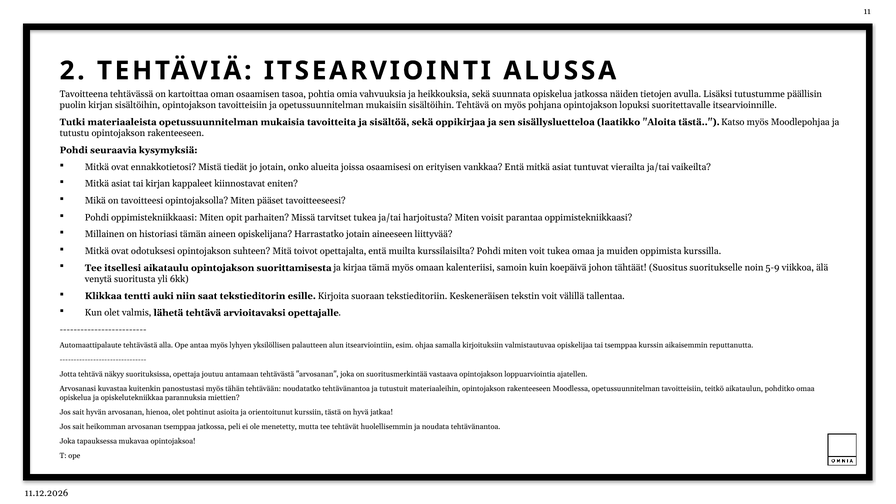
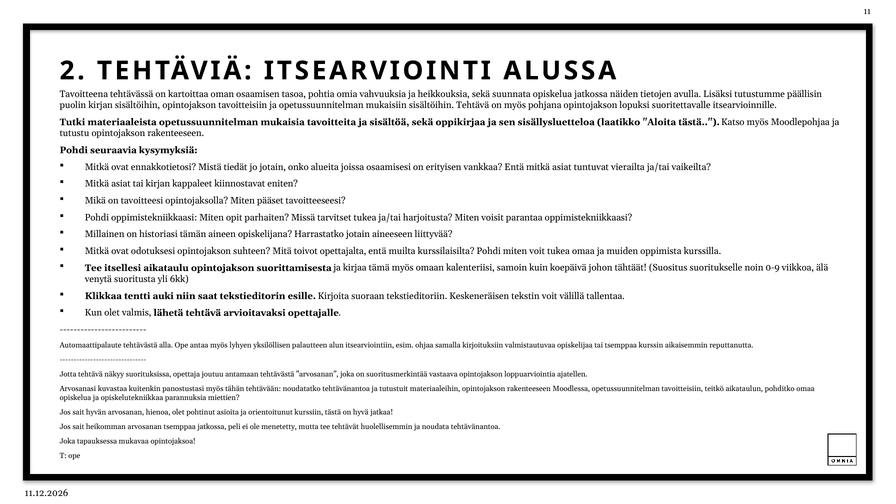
5-9: 5-9 -> 0-9 (773, 268)
